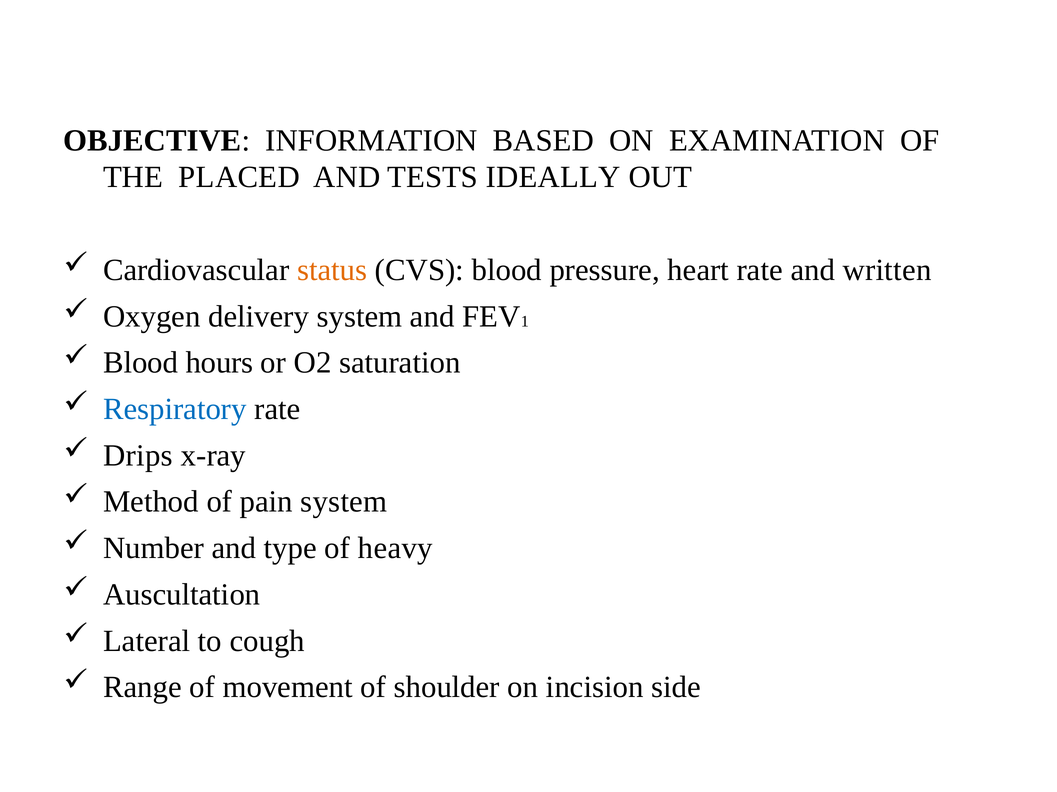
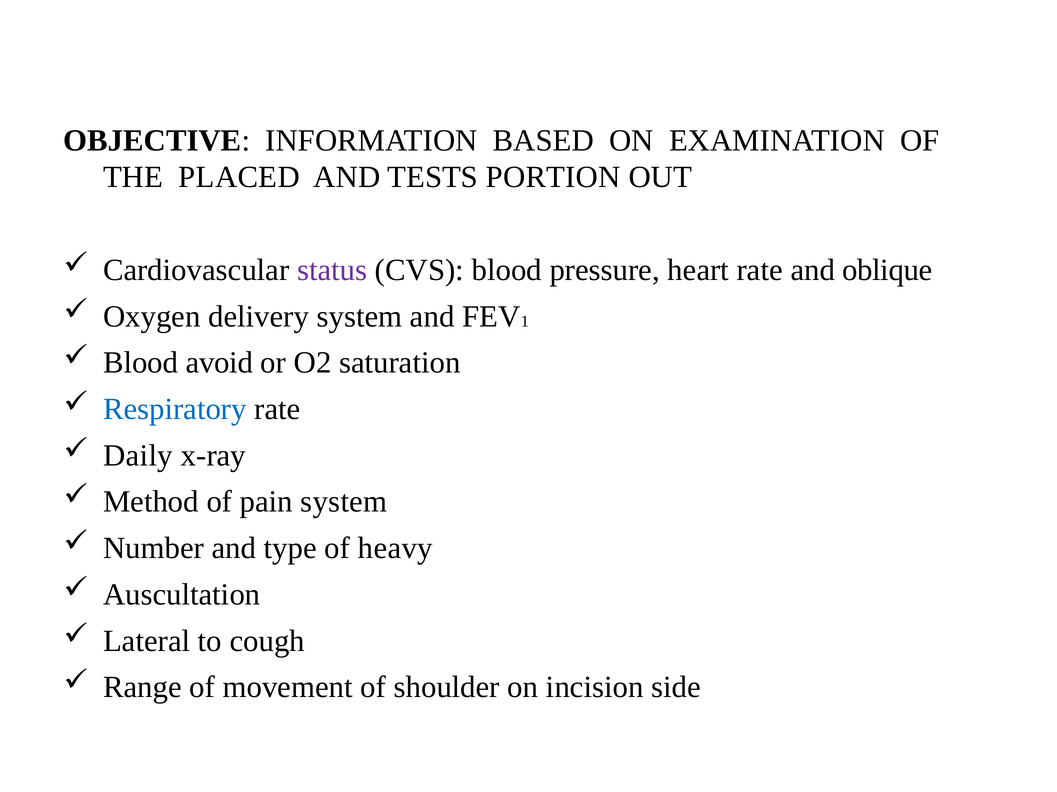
IDEALLY: IDEALLY -> PORTION (553, 177)
status colour: orange -> purple (332, 270)
written: written -> oblique (887, 270)
hours: hours -> avoid (220, 363)
Drips: Drips -> Daily (138, 456)
